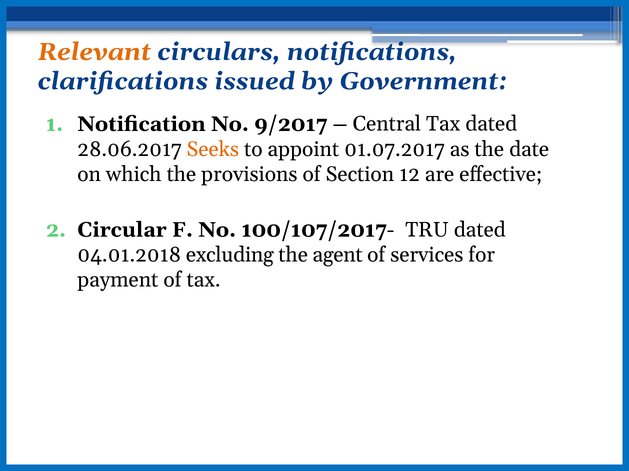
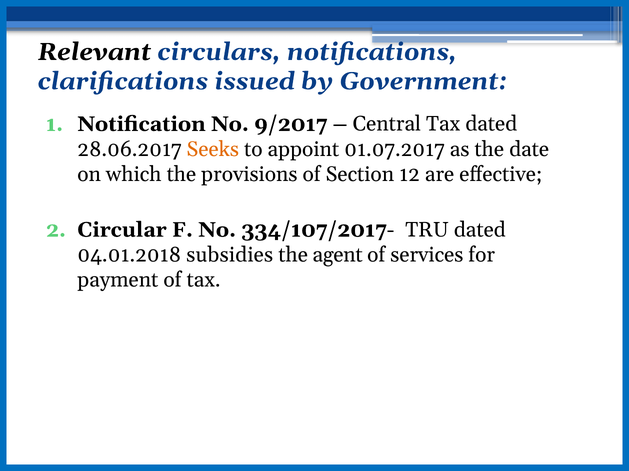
Relevant colour: orange -> black (94, 52)
100/107/2017-: 100/107/2017- -> 334/107/2017- (318, 230)
excluding: excluding -> subsidies (230, 255)
